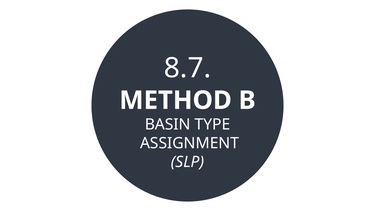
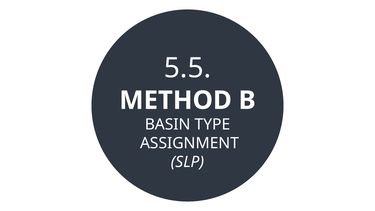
8.7: 8.7 -> 5.5 (188, 68)
